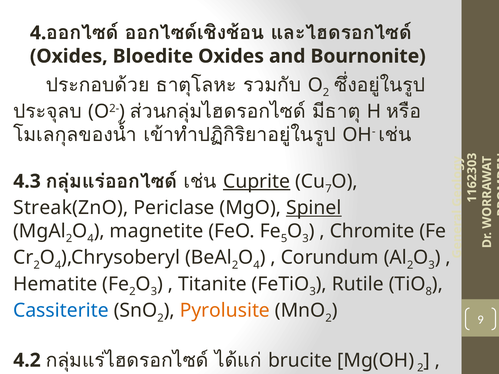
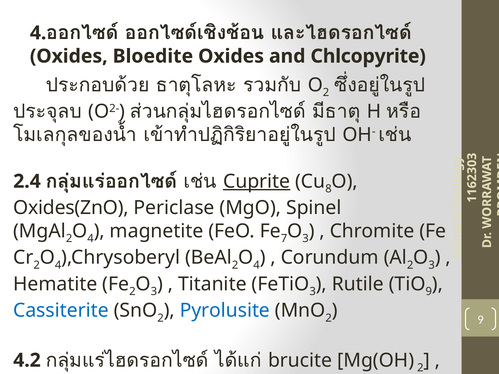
Bournonite: Bournonite -> Chlcopyrite (368, 56)
4.3: 4.3 -> 2.4 (27, 181)
7: 7 -> 8 (328, 189)
Streak(ZnO: Streak(ZnO -> Oxides(ZnO (71, 208)
Spinel underline: present -> none (314, 208)
5: 5 -> 7 (284, 239)
8: 8 -> 9 (429, 292)
Pyrolusite colour: orange -> blue (225, 311)
